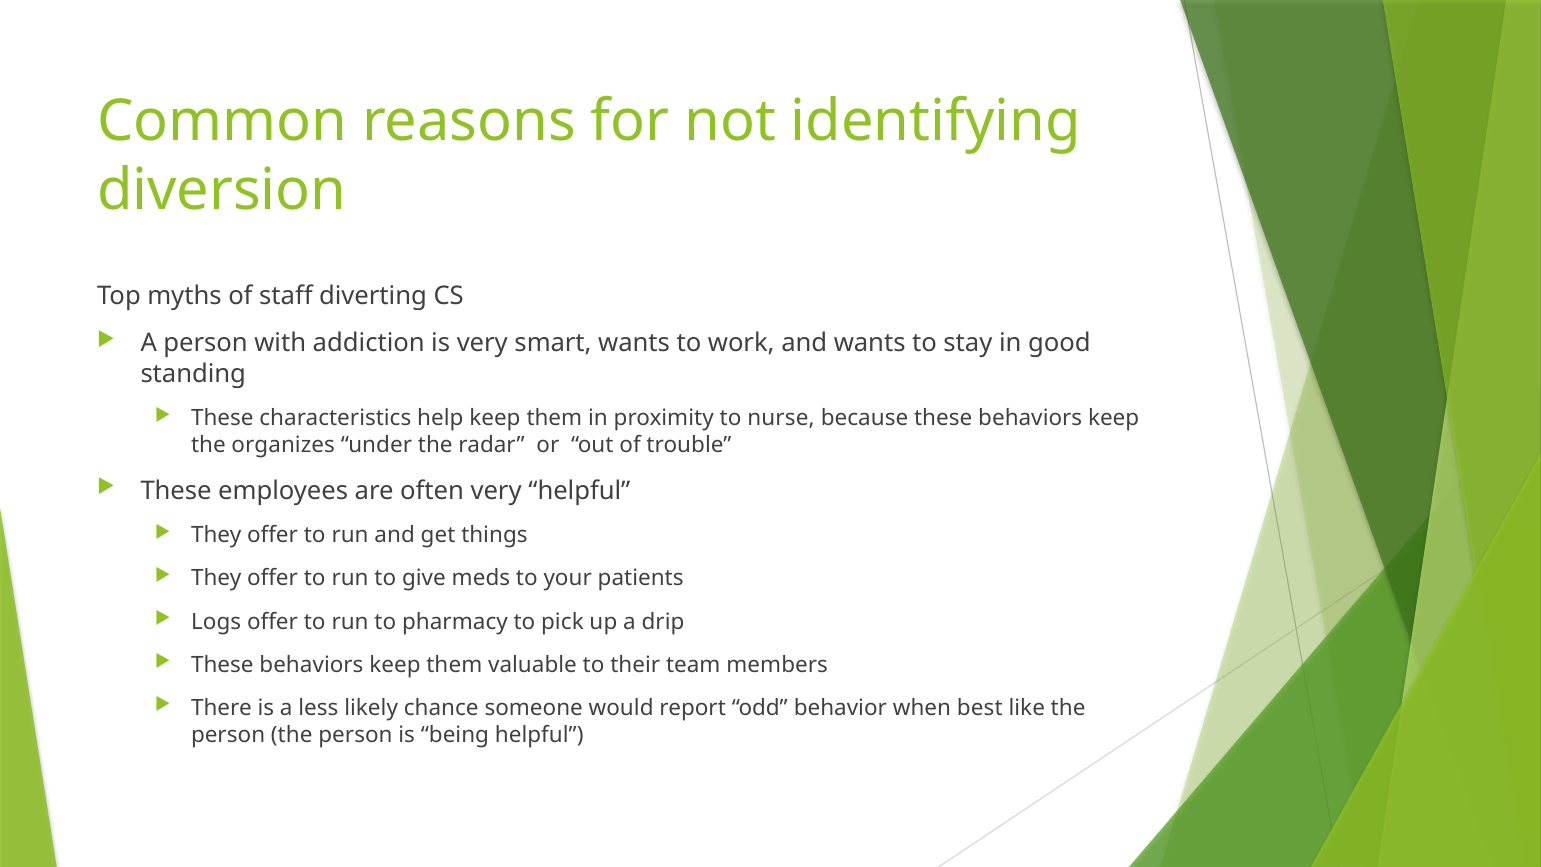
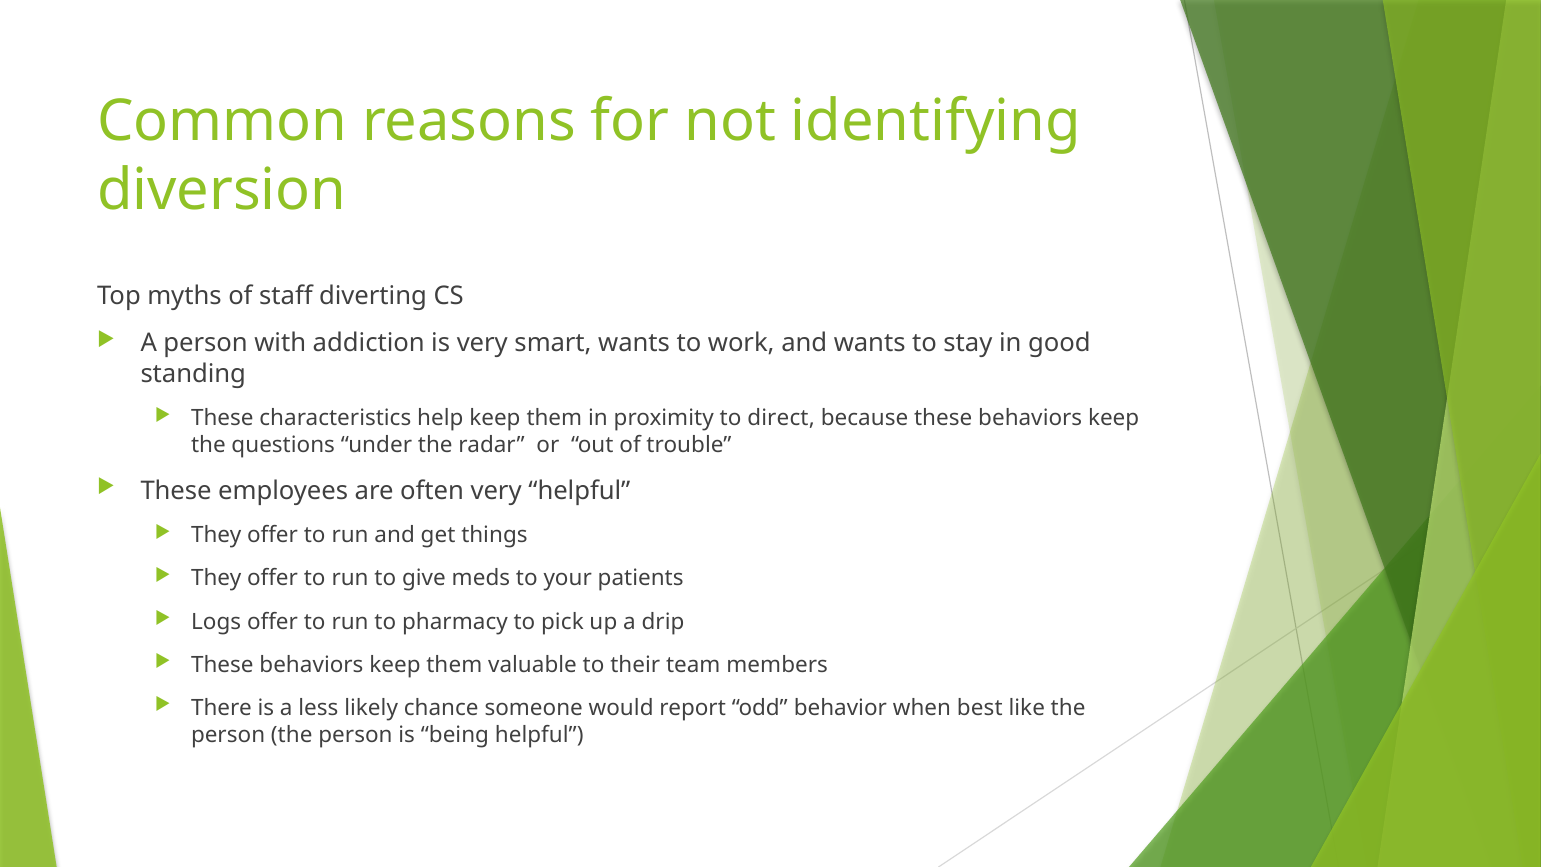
nurse: nurse -> direct (781, 418)
organizes: organizes -> questions (283, 445)
